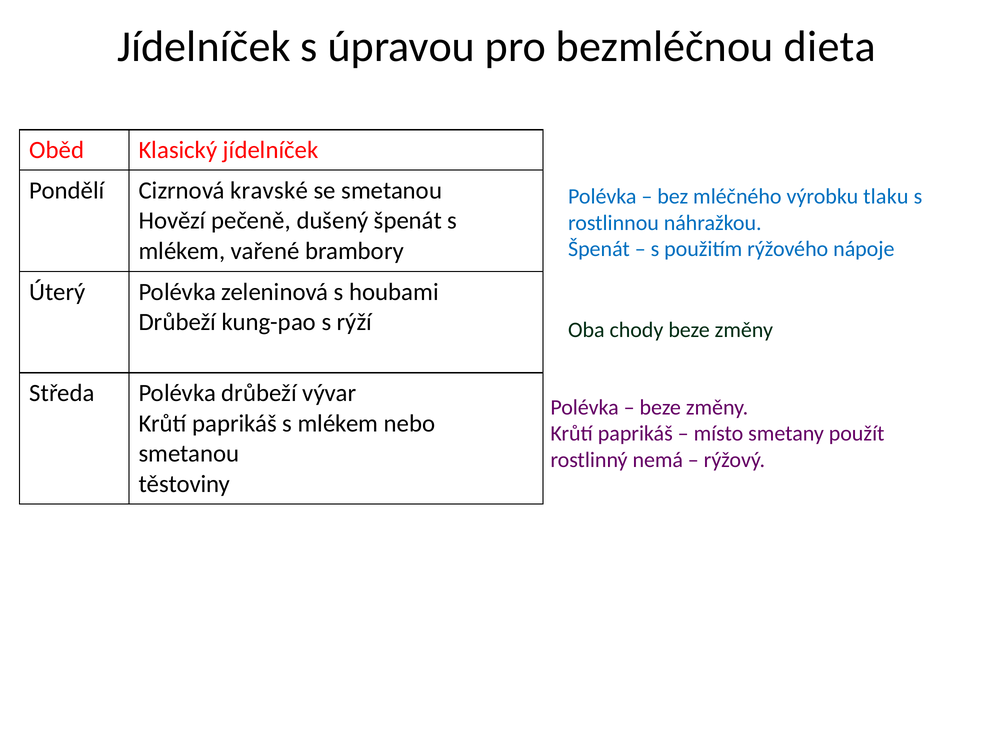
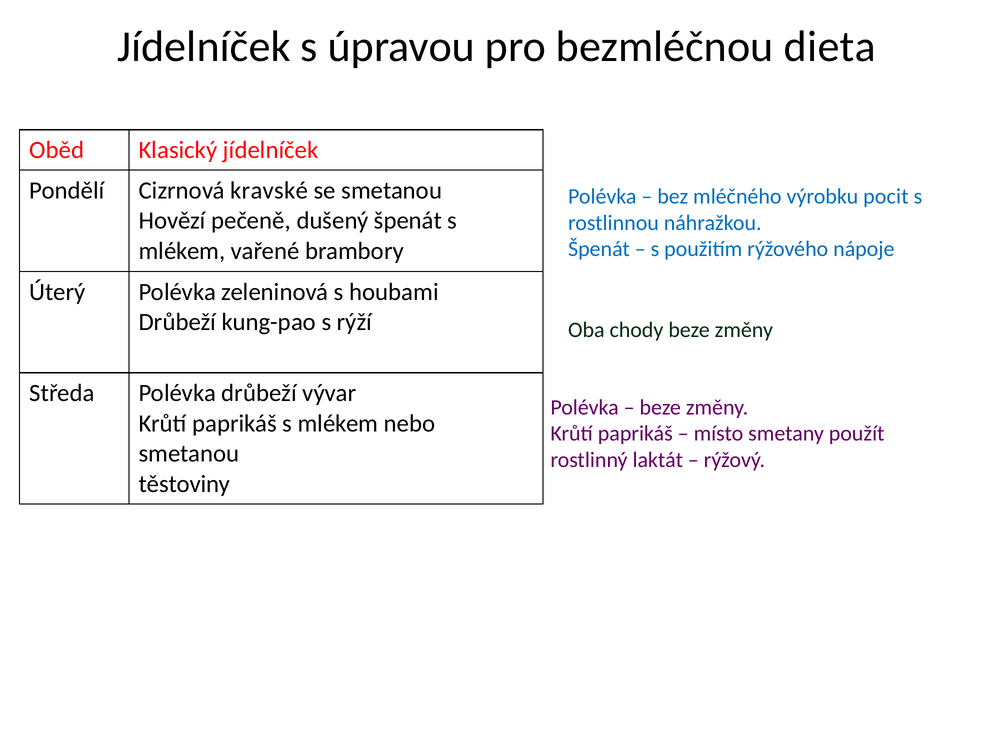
tlaku: tlaku -> pocit (886, 196)
nemá: nemá -> laktát (658, 460)
